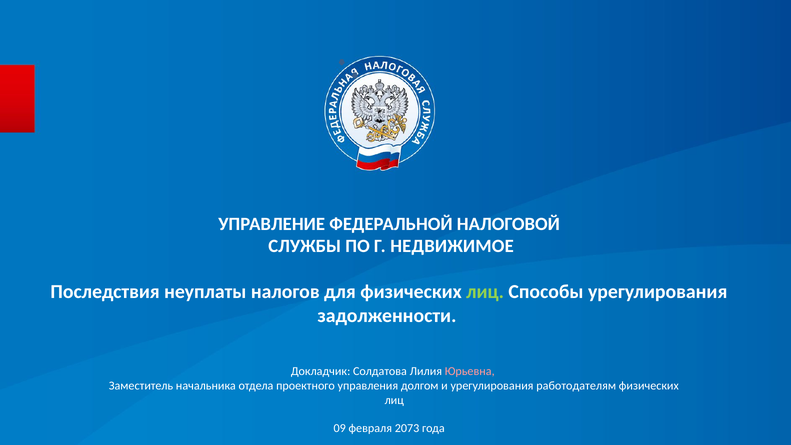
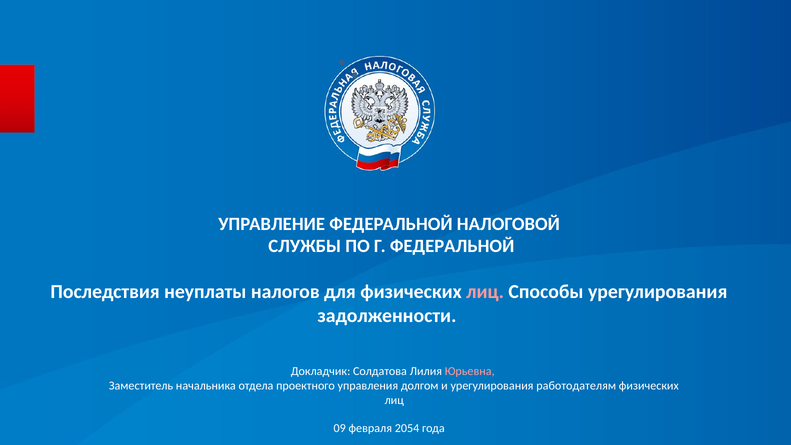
Г НЕДВИЖИМОЕ: НЕДВИЖИМОЕ -> ФЕДЕРАЛЬНОЙ (452, 246)
лиц colour: light green -> pink (485, 292)
2073: 2073 -> 2054 (407, 428)
